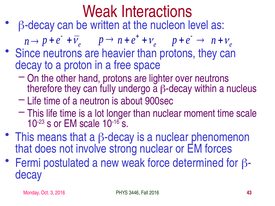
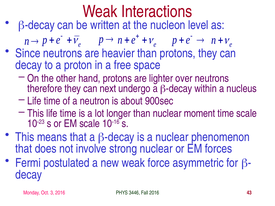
fully: fully -> next (108, 89)
determined: determined -> asymmetric (198, 163)
